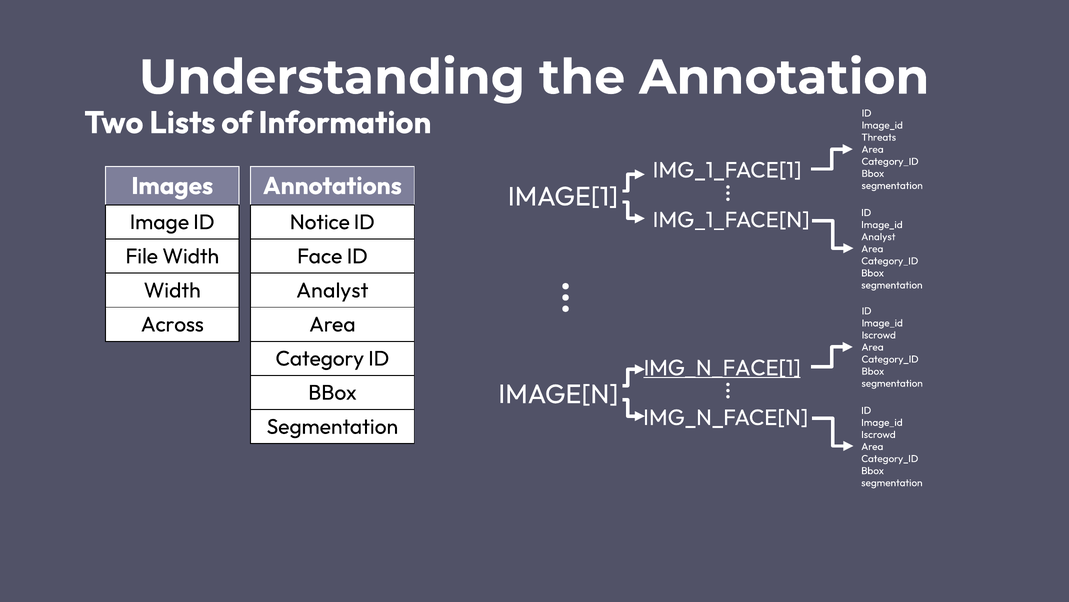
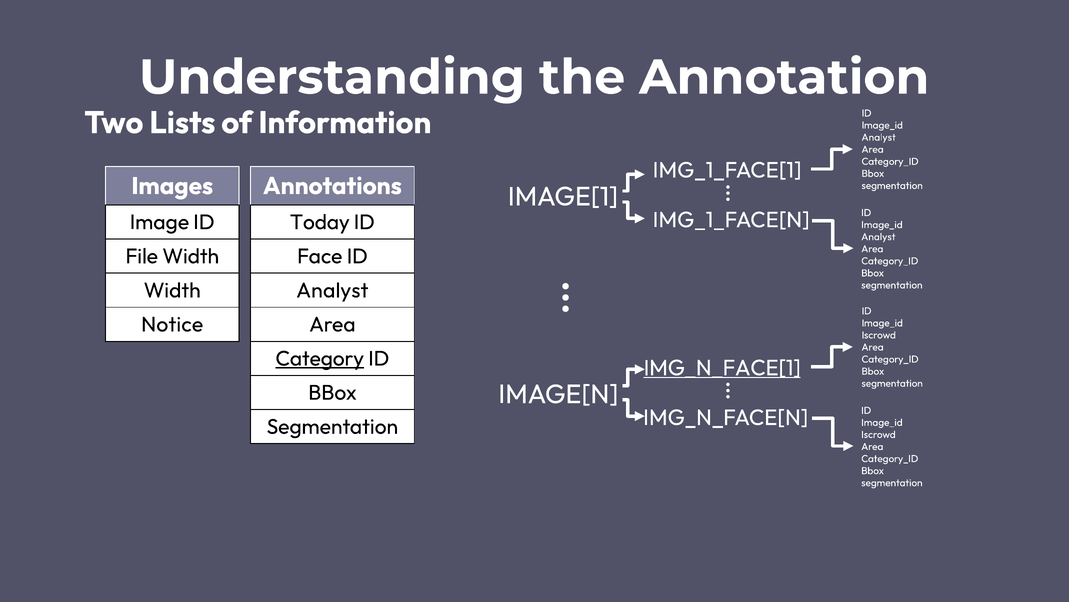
Threats: Threats -> Analyst (879, 137)
Notice: Notice -> Today (320, 222)
Across: Across -> Notice (172, 324)
Category underline: none -> present (320, 358)
